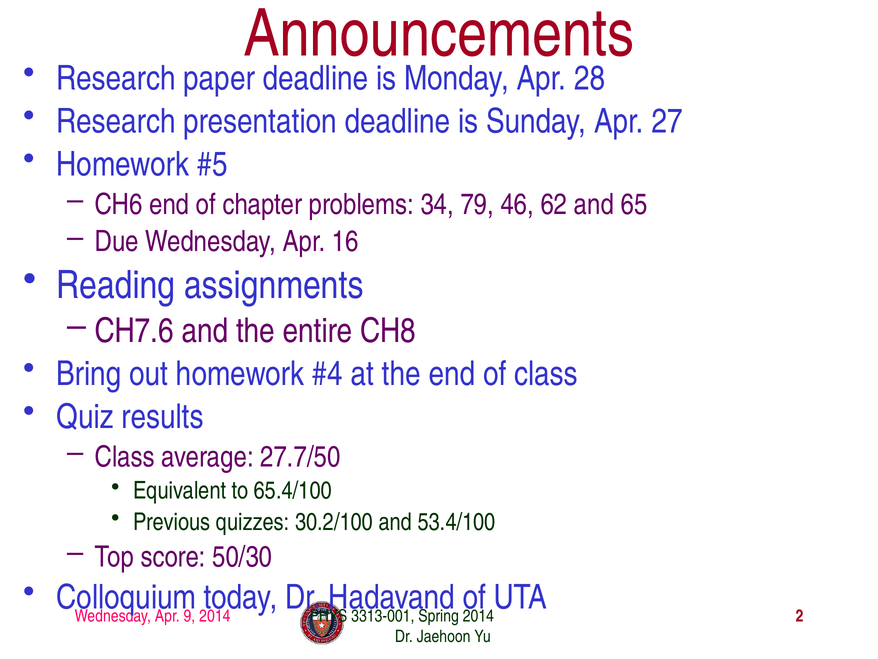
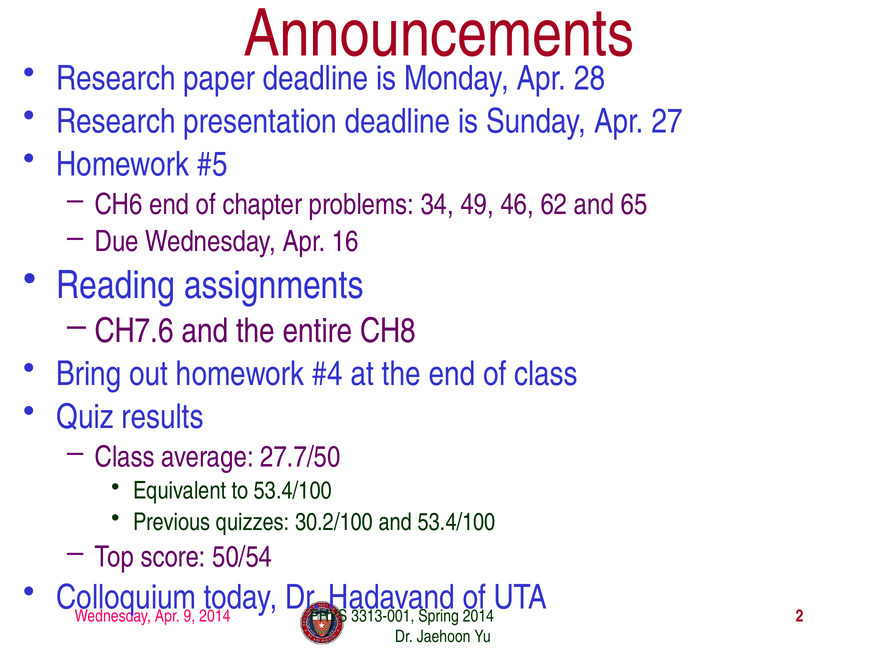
79: 79 -> 49 (477, 204)
to 65.4/100: 65.4/100 -> 53.4/100 (293, 491)
50/30: 50/30 -> 50/54 (242, 556)
